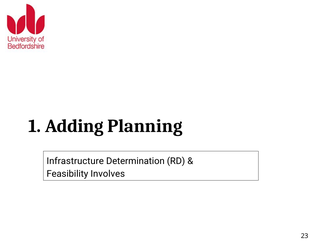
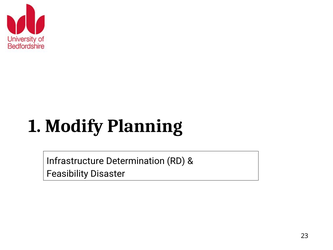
Adding: Adding -> Modify (74, 126)
Involves: Involves -> Disaster (108, 174)
